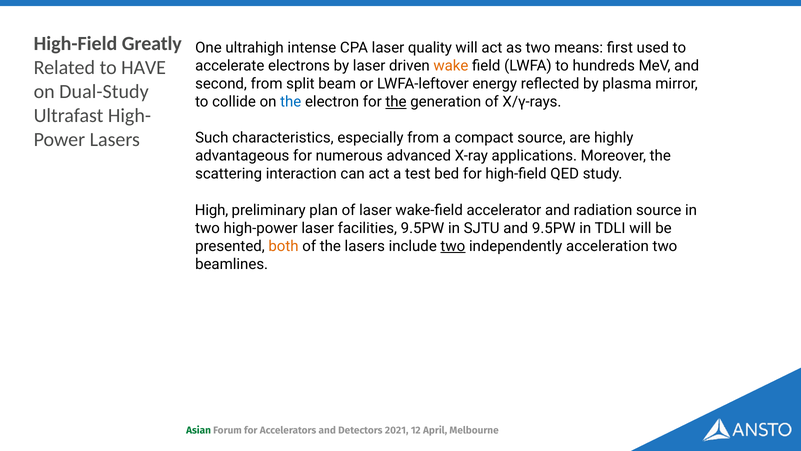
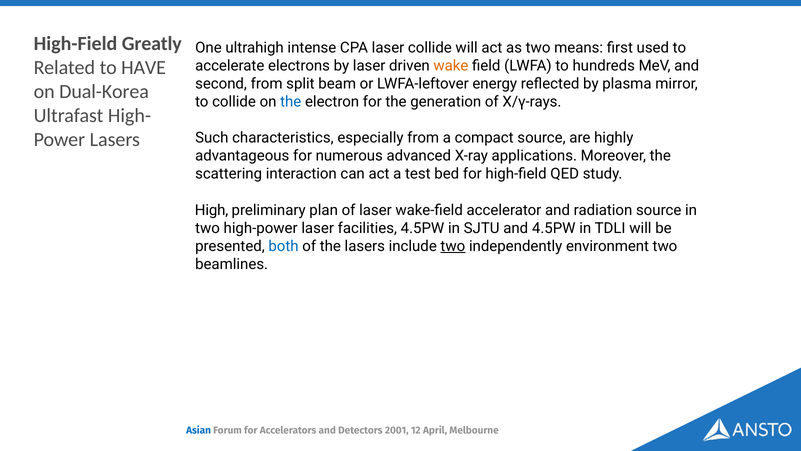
laser quality: quality -> collide (430, 48)
Dual-Study: Dual-Study -> Dual-Korea (104, 92)
the underline: present -> none (396, 102)
facilities 9.5PW: 9.5PW -> 4.5PW (423, 228)
and 9.5PW: 9.5PW -> 4.5PW (554, 228)
both colour: orange -> blue (283, 246)
acceleration: acceleration -> environment (608, 246)
Asian colour: green -> blue (199, 430)
2021: 2021 -> 2001 (397, 430)
